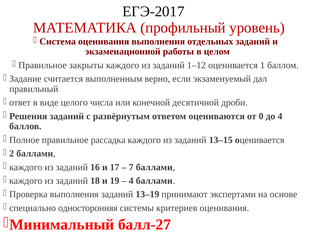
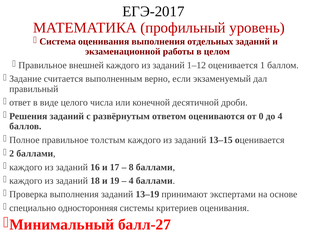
закрыты: закрыты -> внешней (86, 65)
рассадка: рассадка -> толстым (108, 140)
7: 7 -> 8 (131, 167)
